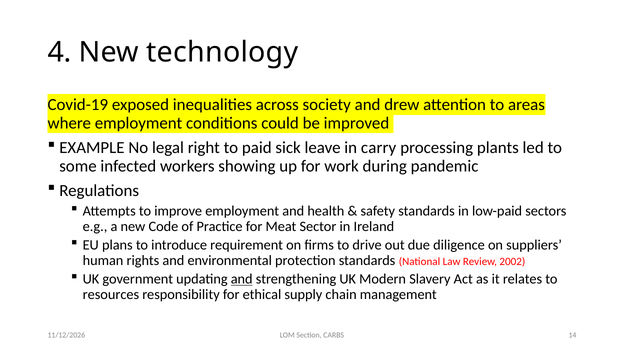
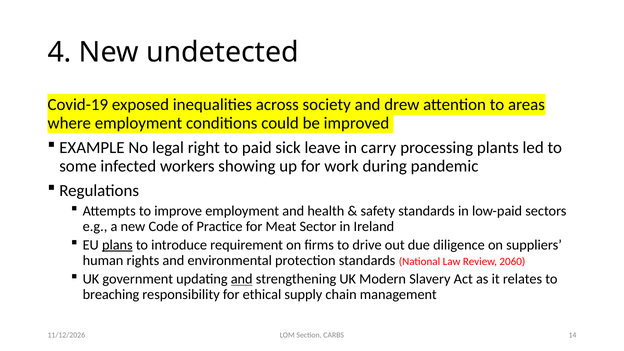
technology: technology -> undetected (222, 52)
plans underline: none -> present (117, 245)
2002: 2002 -> 2060 (512, 261)
resources: resources -> breaching (111, 295)
